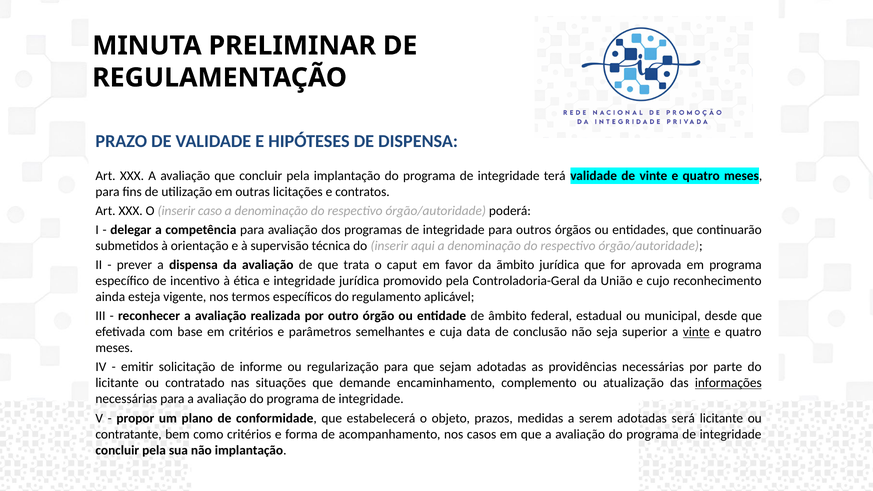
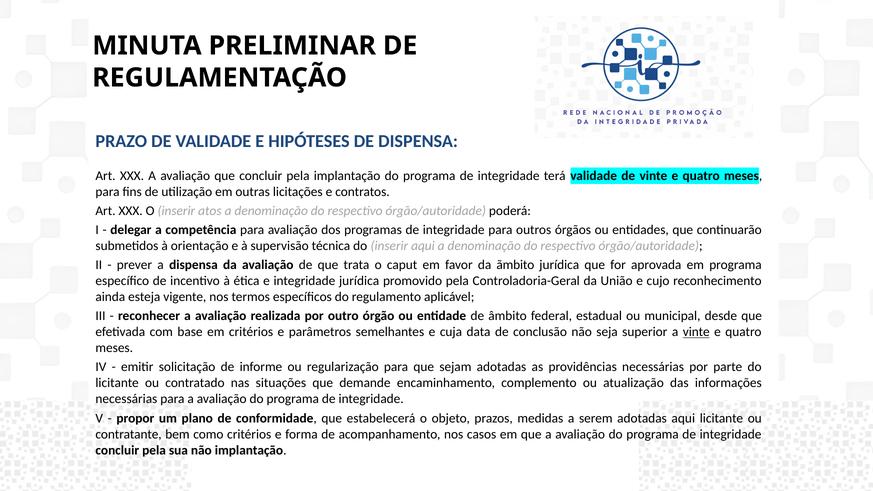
caso: caso -> atos (210, 211)
informações underline: present -> none (728, 383)
adotadas será: será -> aqui (683, 418)
